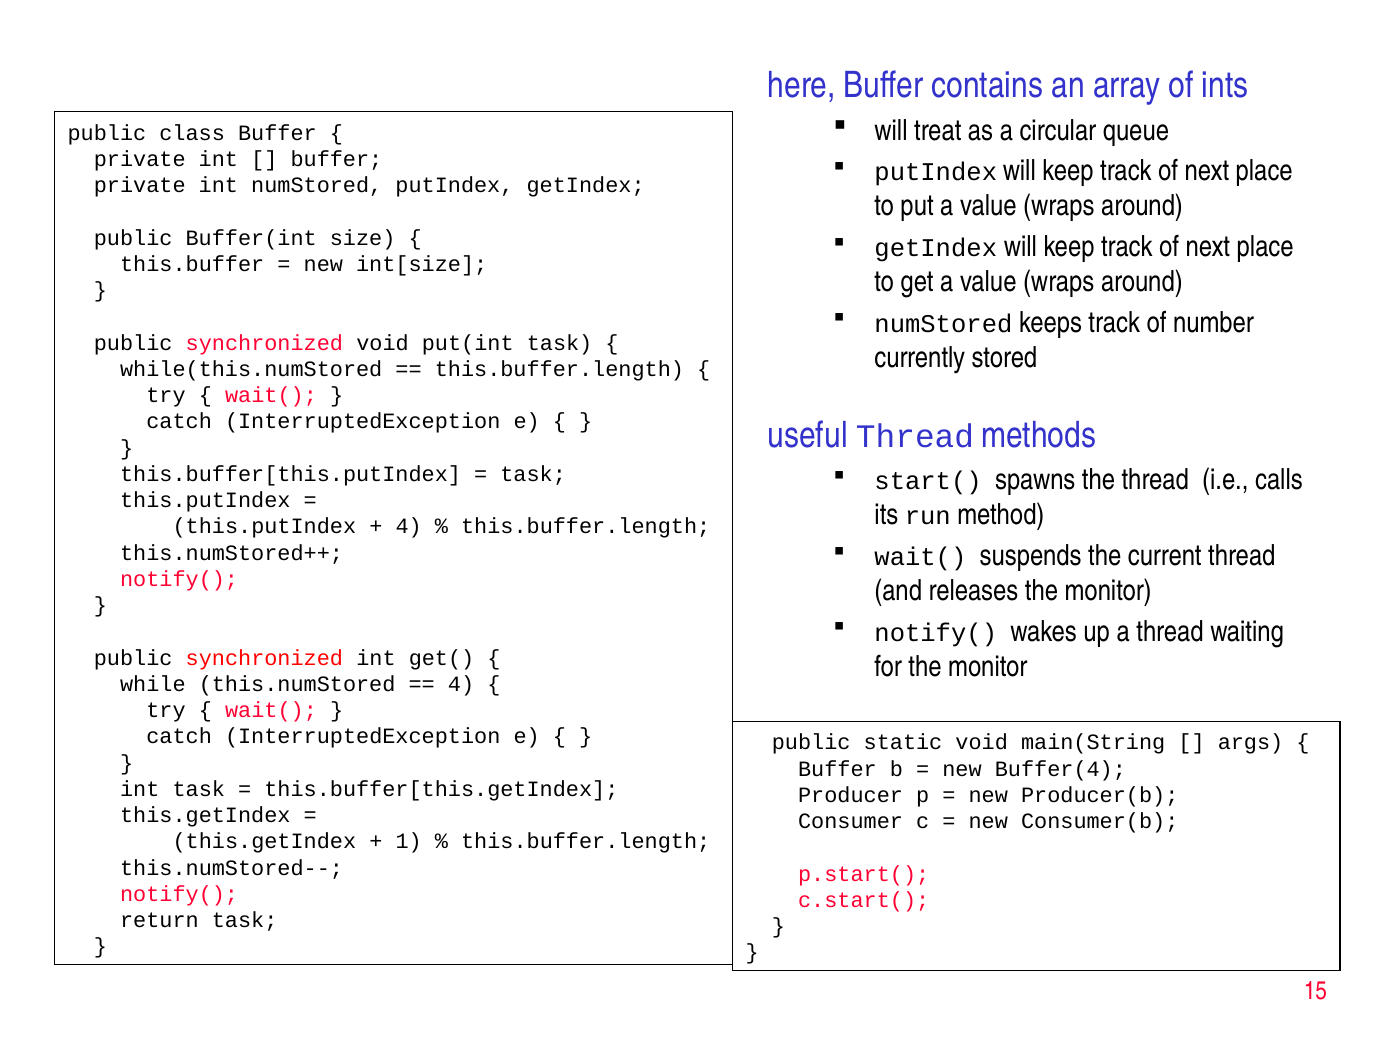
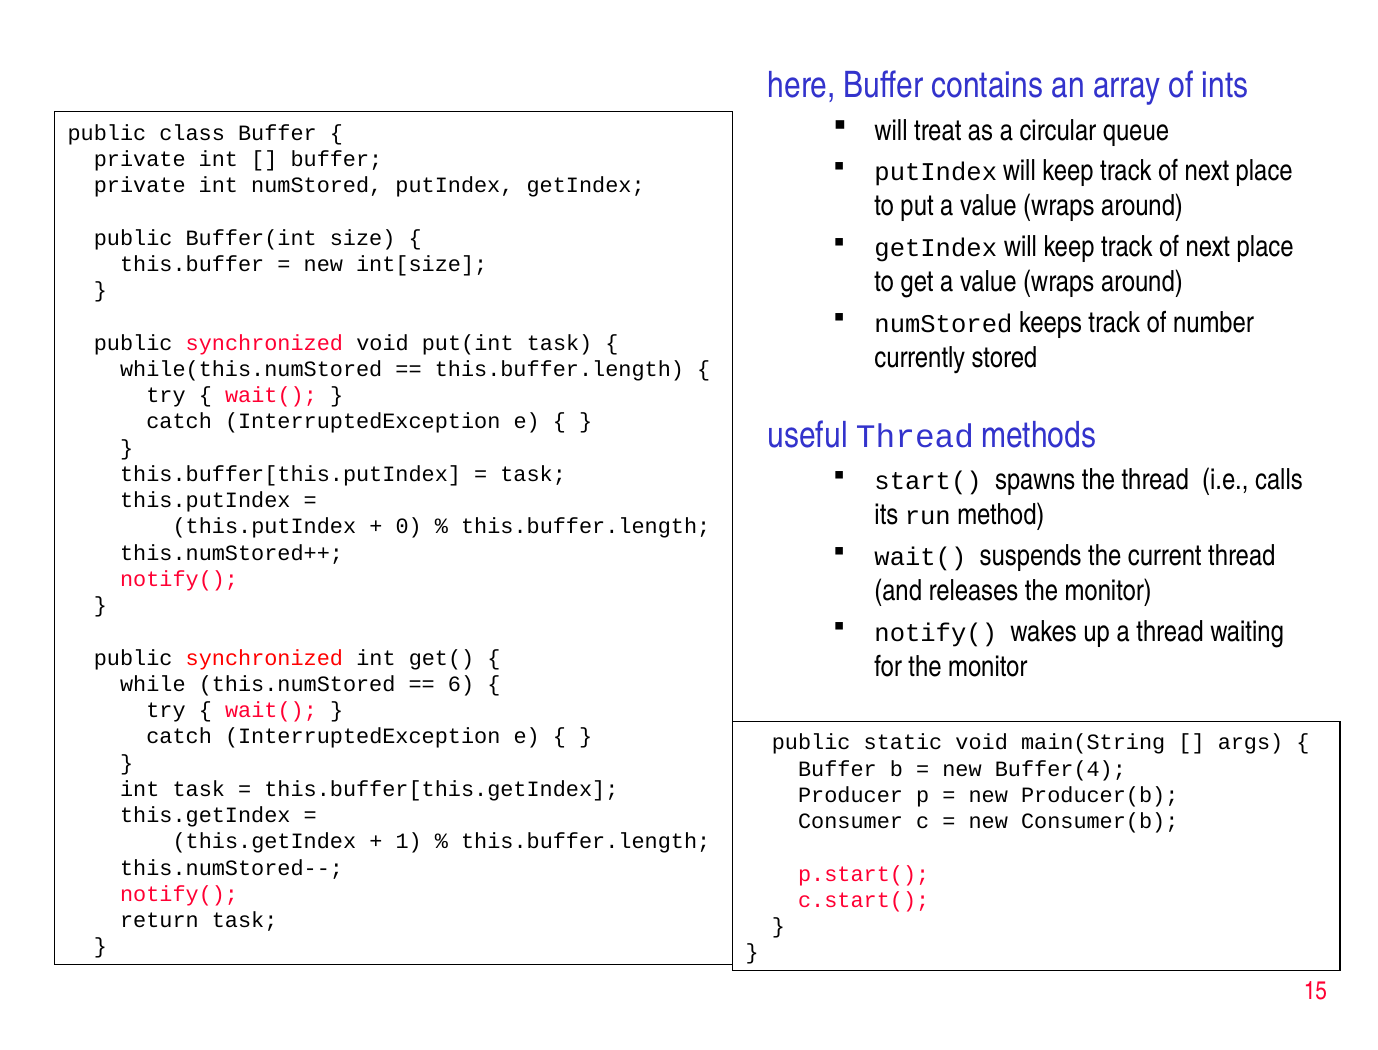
4: 4 -> 0 (409, 527)
4: 4 -> 6 (461, 684)
